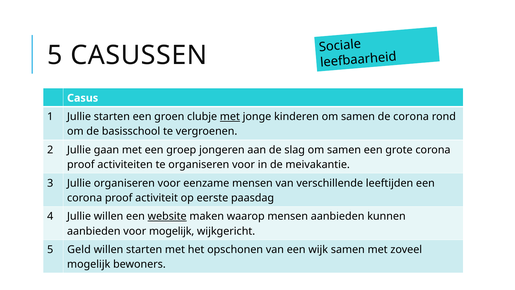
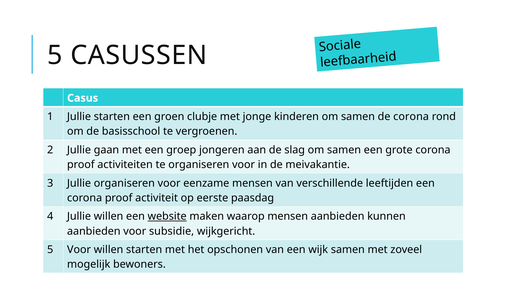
met underline: present -> none (230, 117)
voor mogelijk: mogelijk -> subsidie (172, 231)
5 Geld: Geld -> Voor (79, 249)
